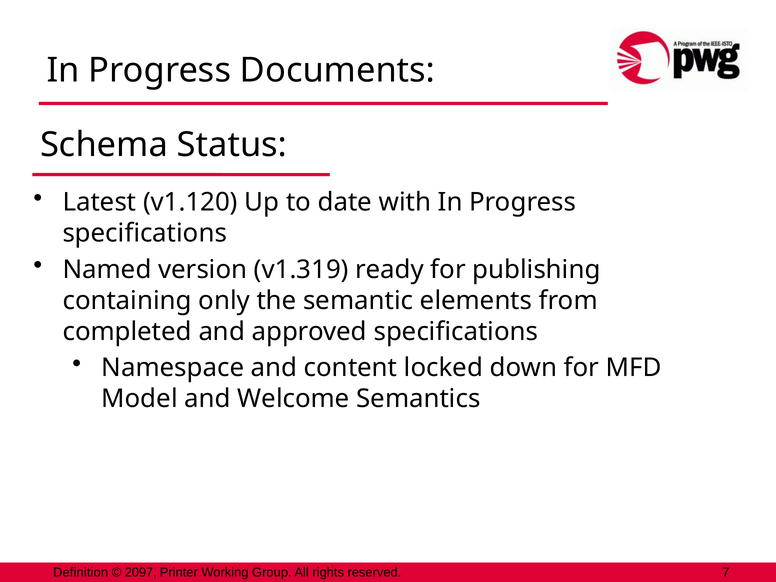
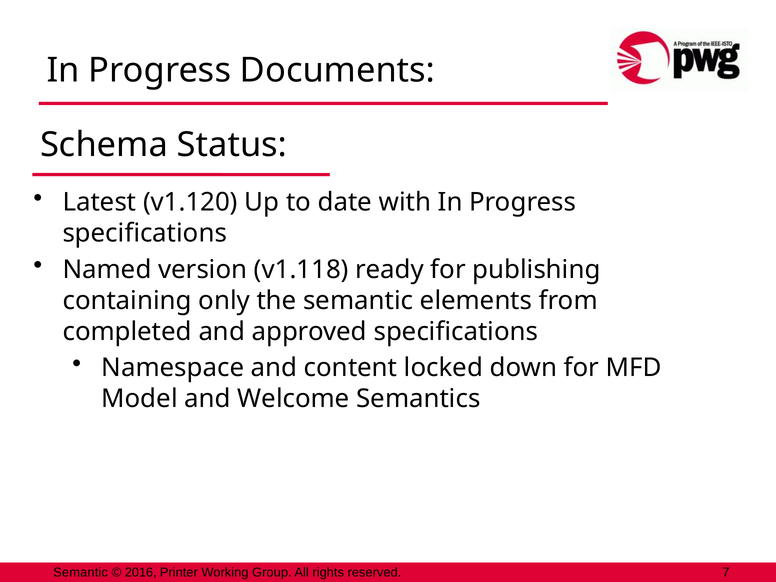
v1.319: v1.319 -> v1.118 (301, 269)
Definition: Definition -> Semantic (81, 573)
2097: 2097 -> 2016 (141, 573)
